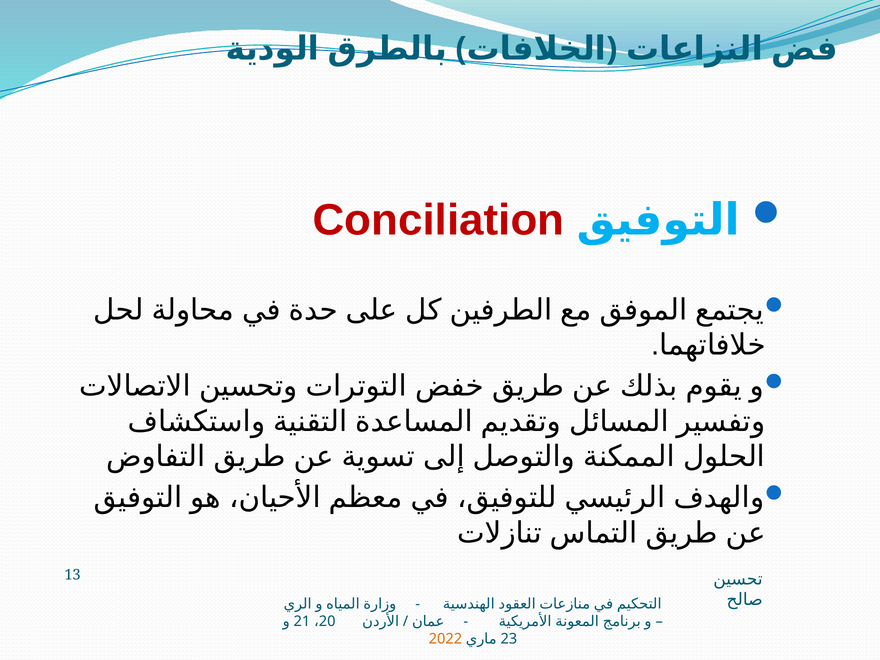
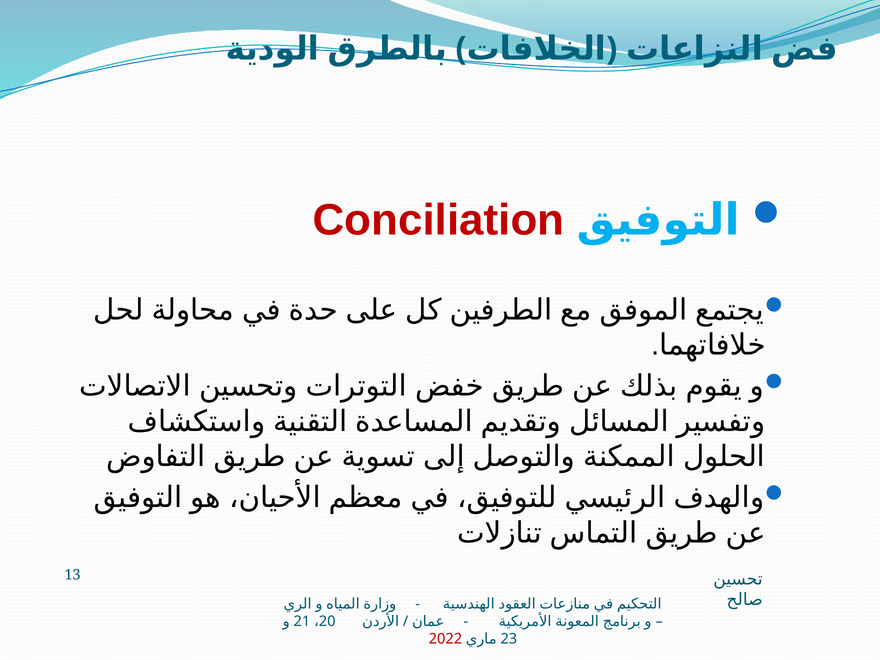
2022 colour: orange -> red (445, 639)
